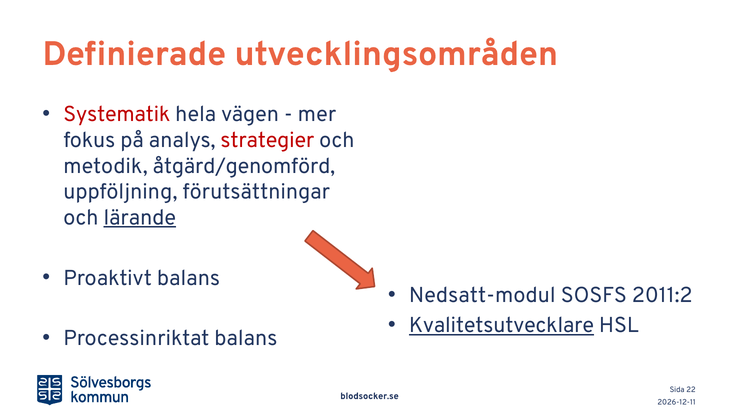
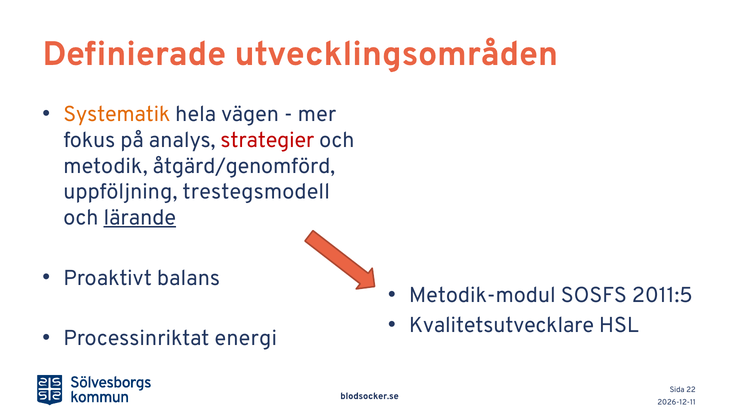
Systematik colour: red -> orange (117, 114)
förutsättningar: förutsättningar -> trestegsmodell (256, 192)
Nedsatt-modul: Nedsatt-modul -> Metodik-modul (482, 295)
2011:2: 2011:2 -> 2011:5 (662, 295)
Kvalitetsutvecklare underline: present -> none (501, 325)
Processinriktat balans: balans -> energi (246, 338)
